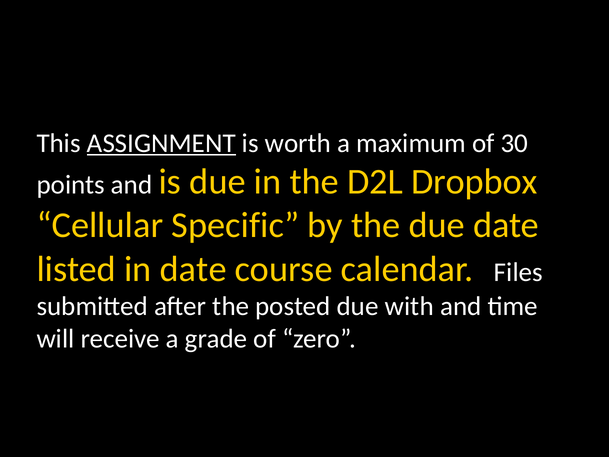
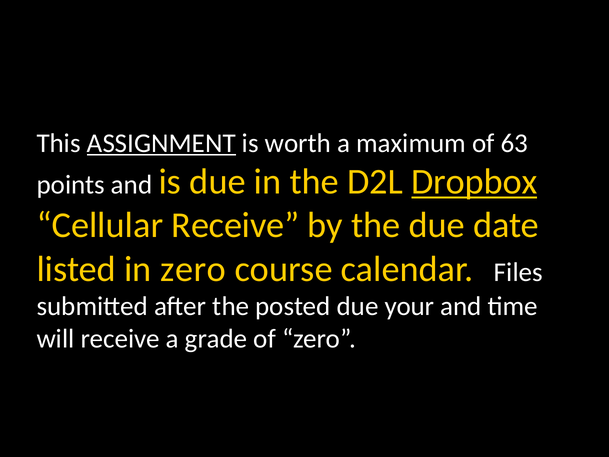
30: 30 -> 63 (514, 143)
Dropbox underline: none -> present (474, 182)
Cellular Specific: Specific -> Receive (235, 225)
in date: date -> zero (193, 269)
with: with -> your (409, 306)
